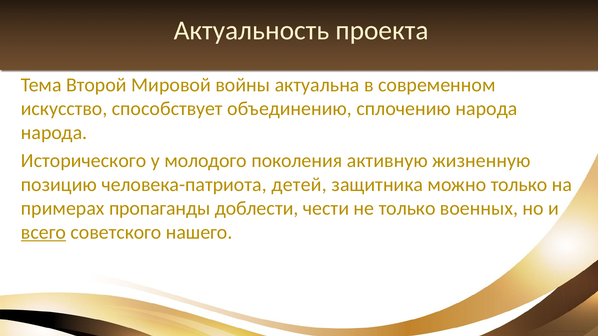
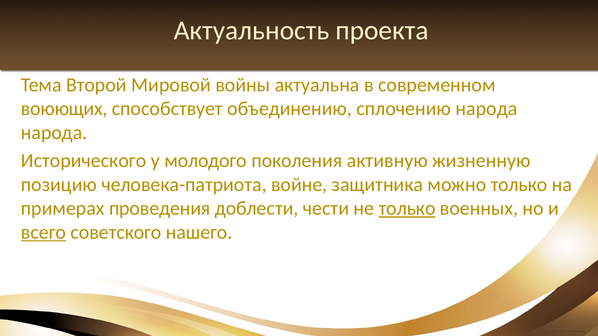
искусство: искусство -> воюющих (64, 109)
детей: детей -> войне (299, 185)
пропаганды: пропаганды -> проведения (160, 209)
только underline: none -> present (407, 209)
